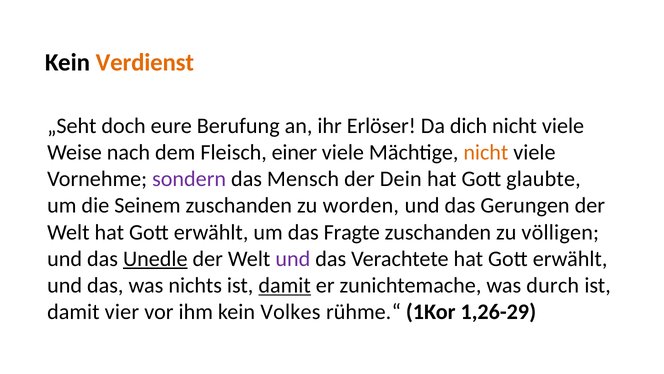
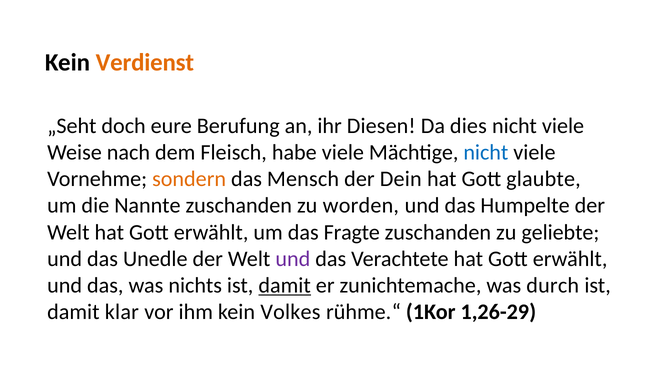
Erlöser: Erlöser -> Diesen (381, 126)
dich: dich -> dies (468, 126)
einer: einer -> habe (294, 152)
nicht colour: orange -> blue (486, 152)
sondern colour: purple -> orange (189, 179)
Seinem: Seinem -> Nannte (147, 205)
Gerungen: Gerungen -> Humpelte (525, 205)
völligen: völligen -> geliebte (560, 232)
Unedle underline: present -> none (155, 258)
vier: vier -> klar (122, 312)
